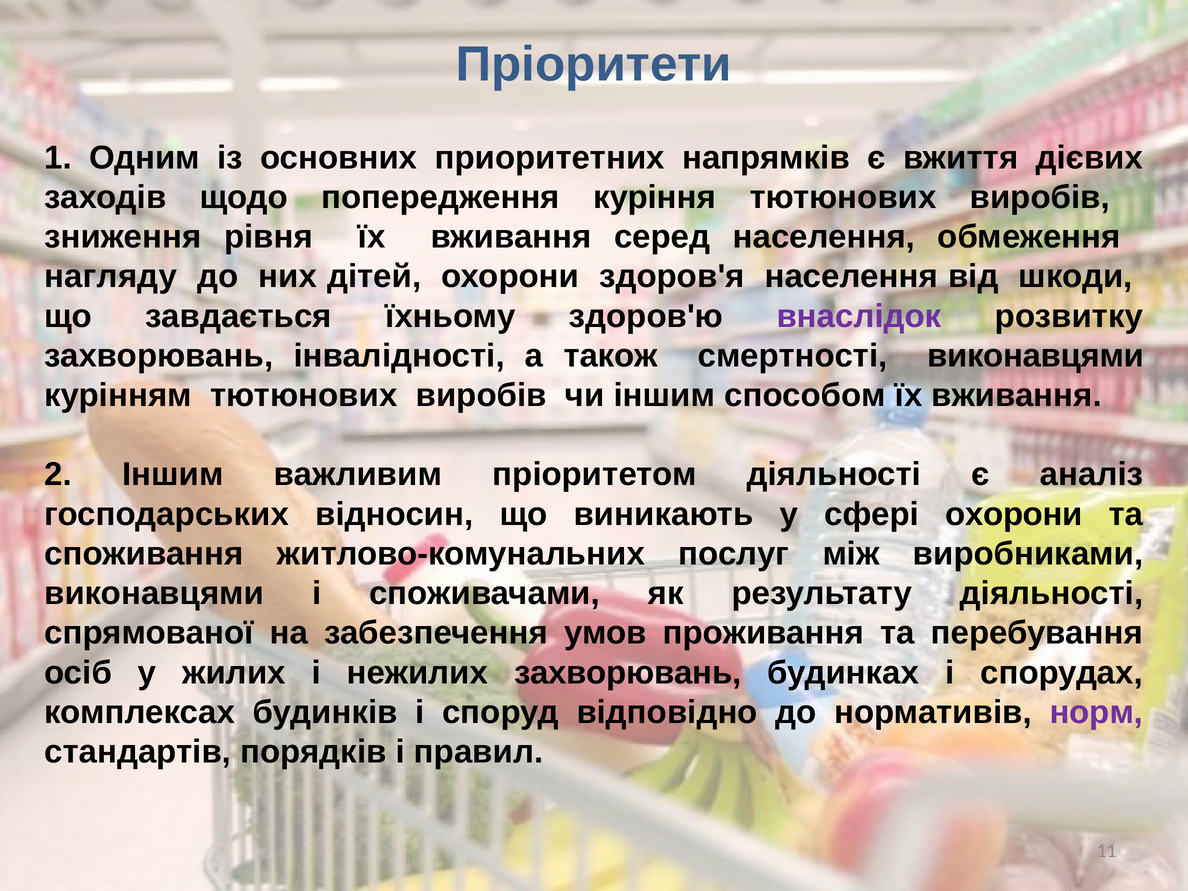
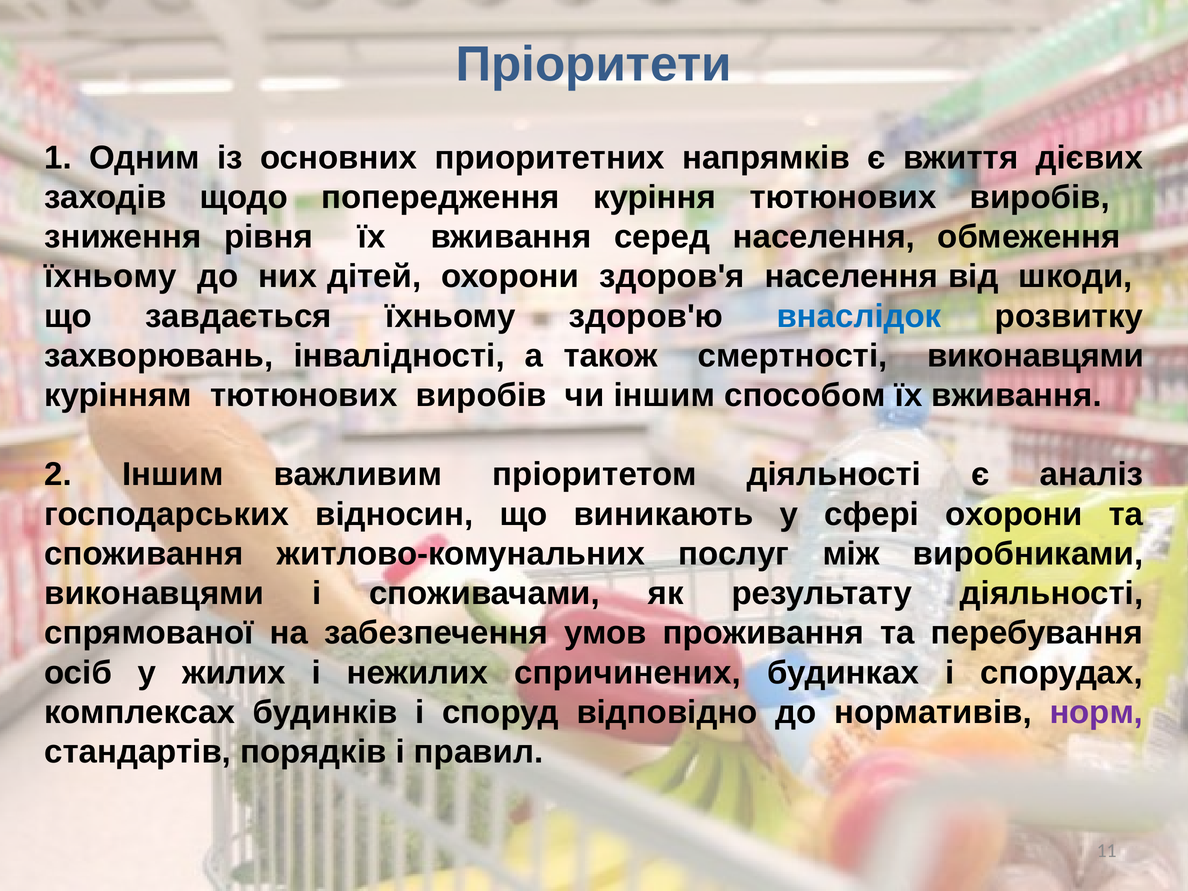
нагляду: нагляду -> їхньому (111, 277)
внаслідок colour: purple -> blue (859, 316)
нежилих захворювань: захворювань -> спричинених (627, 673)
